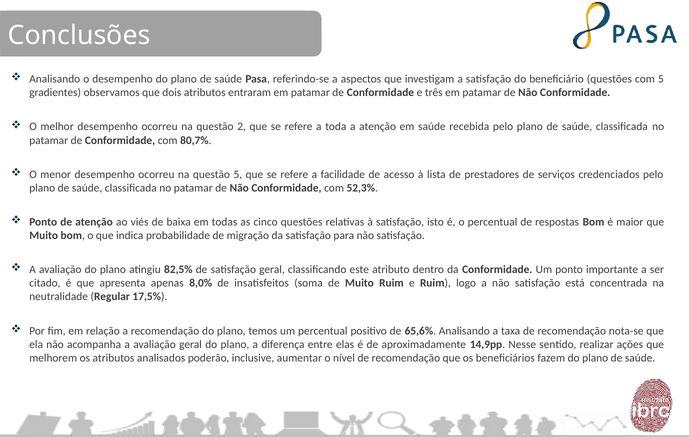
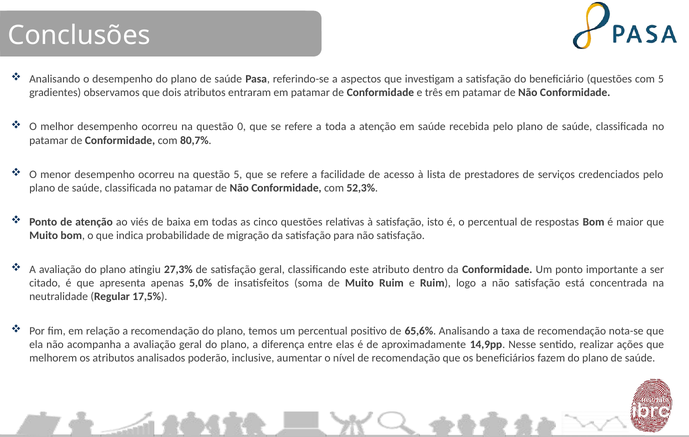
2: 2 -> 0 (242, 127)
82,5%: 82,5% -> 27,3% (178, 270)
8,0%: 8,0% -> 5,0% (201, 283)
